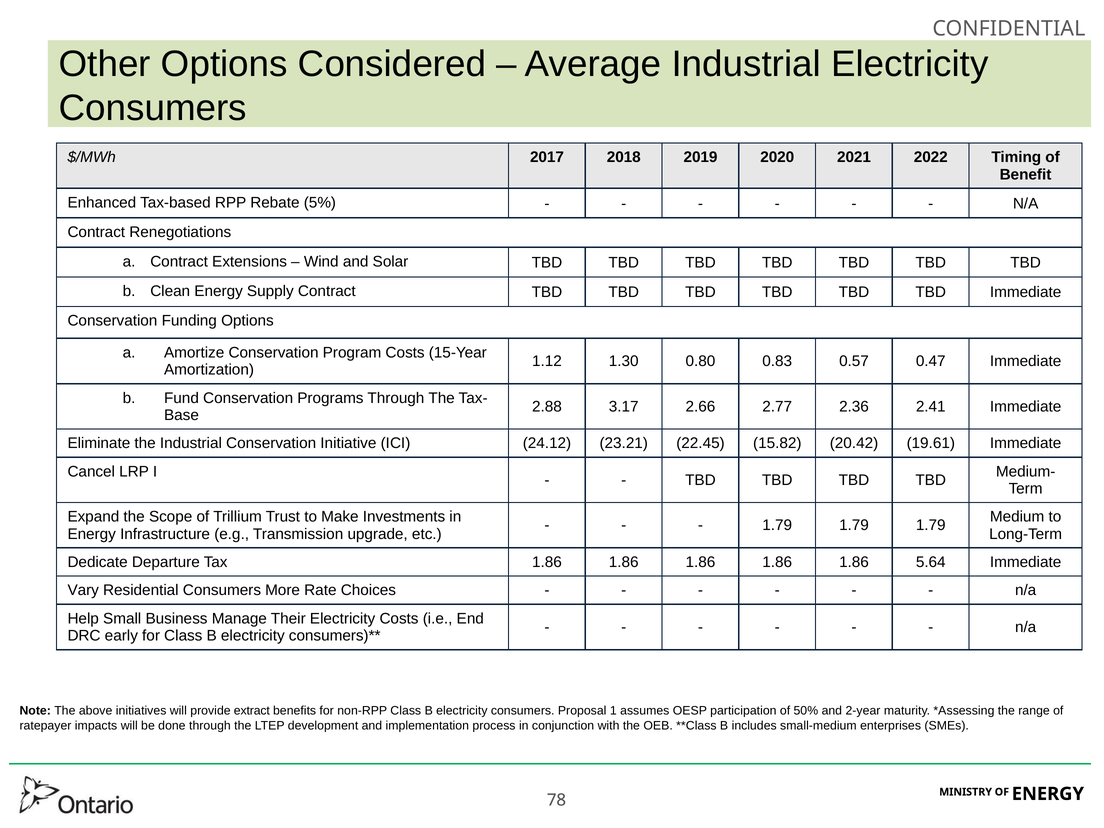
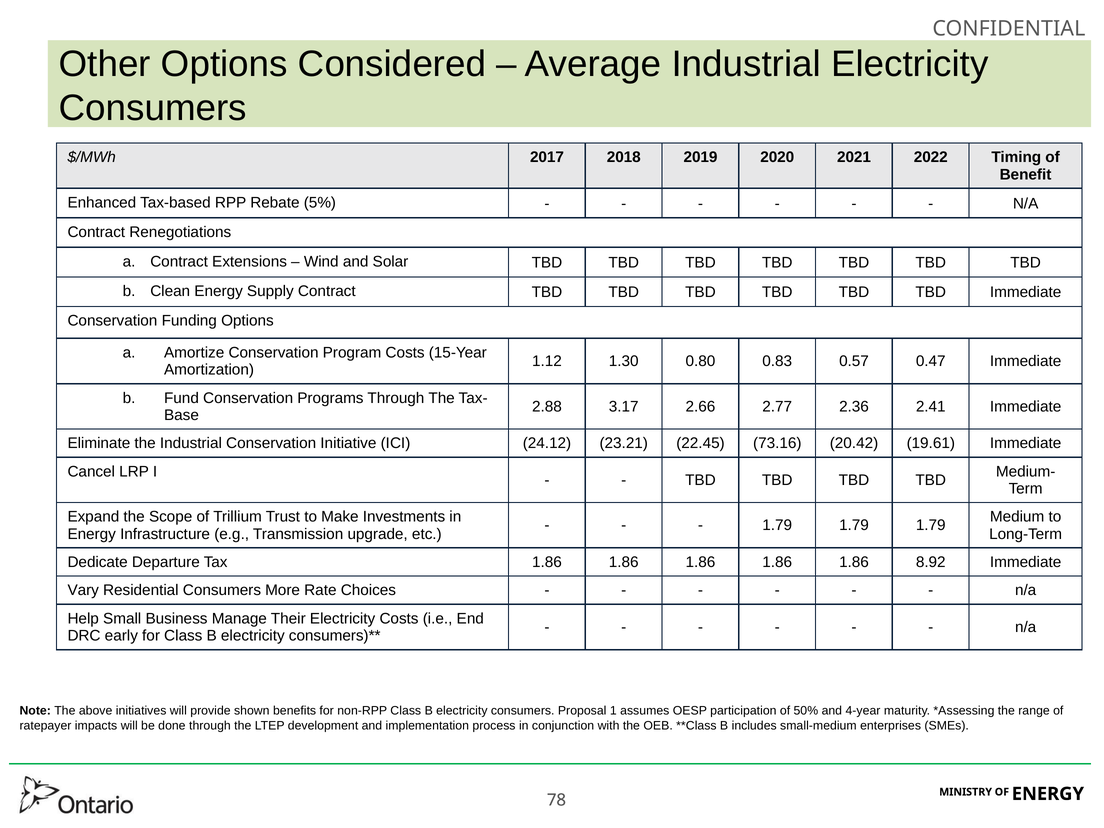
15.82: 15.82 -> 73.16 (777, 443)
5.64: 5.64 -> 8.92 (931, 562)
extract: extract -> shown (252, 711)
2-year: 2-year -> 4-year (863, 711)
